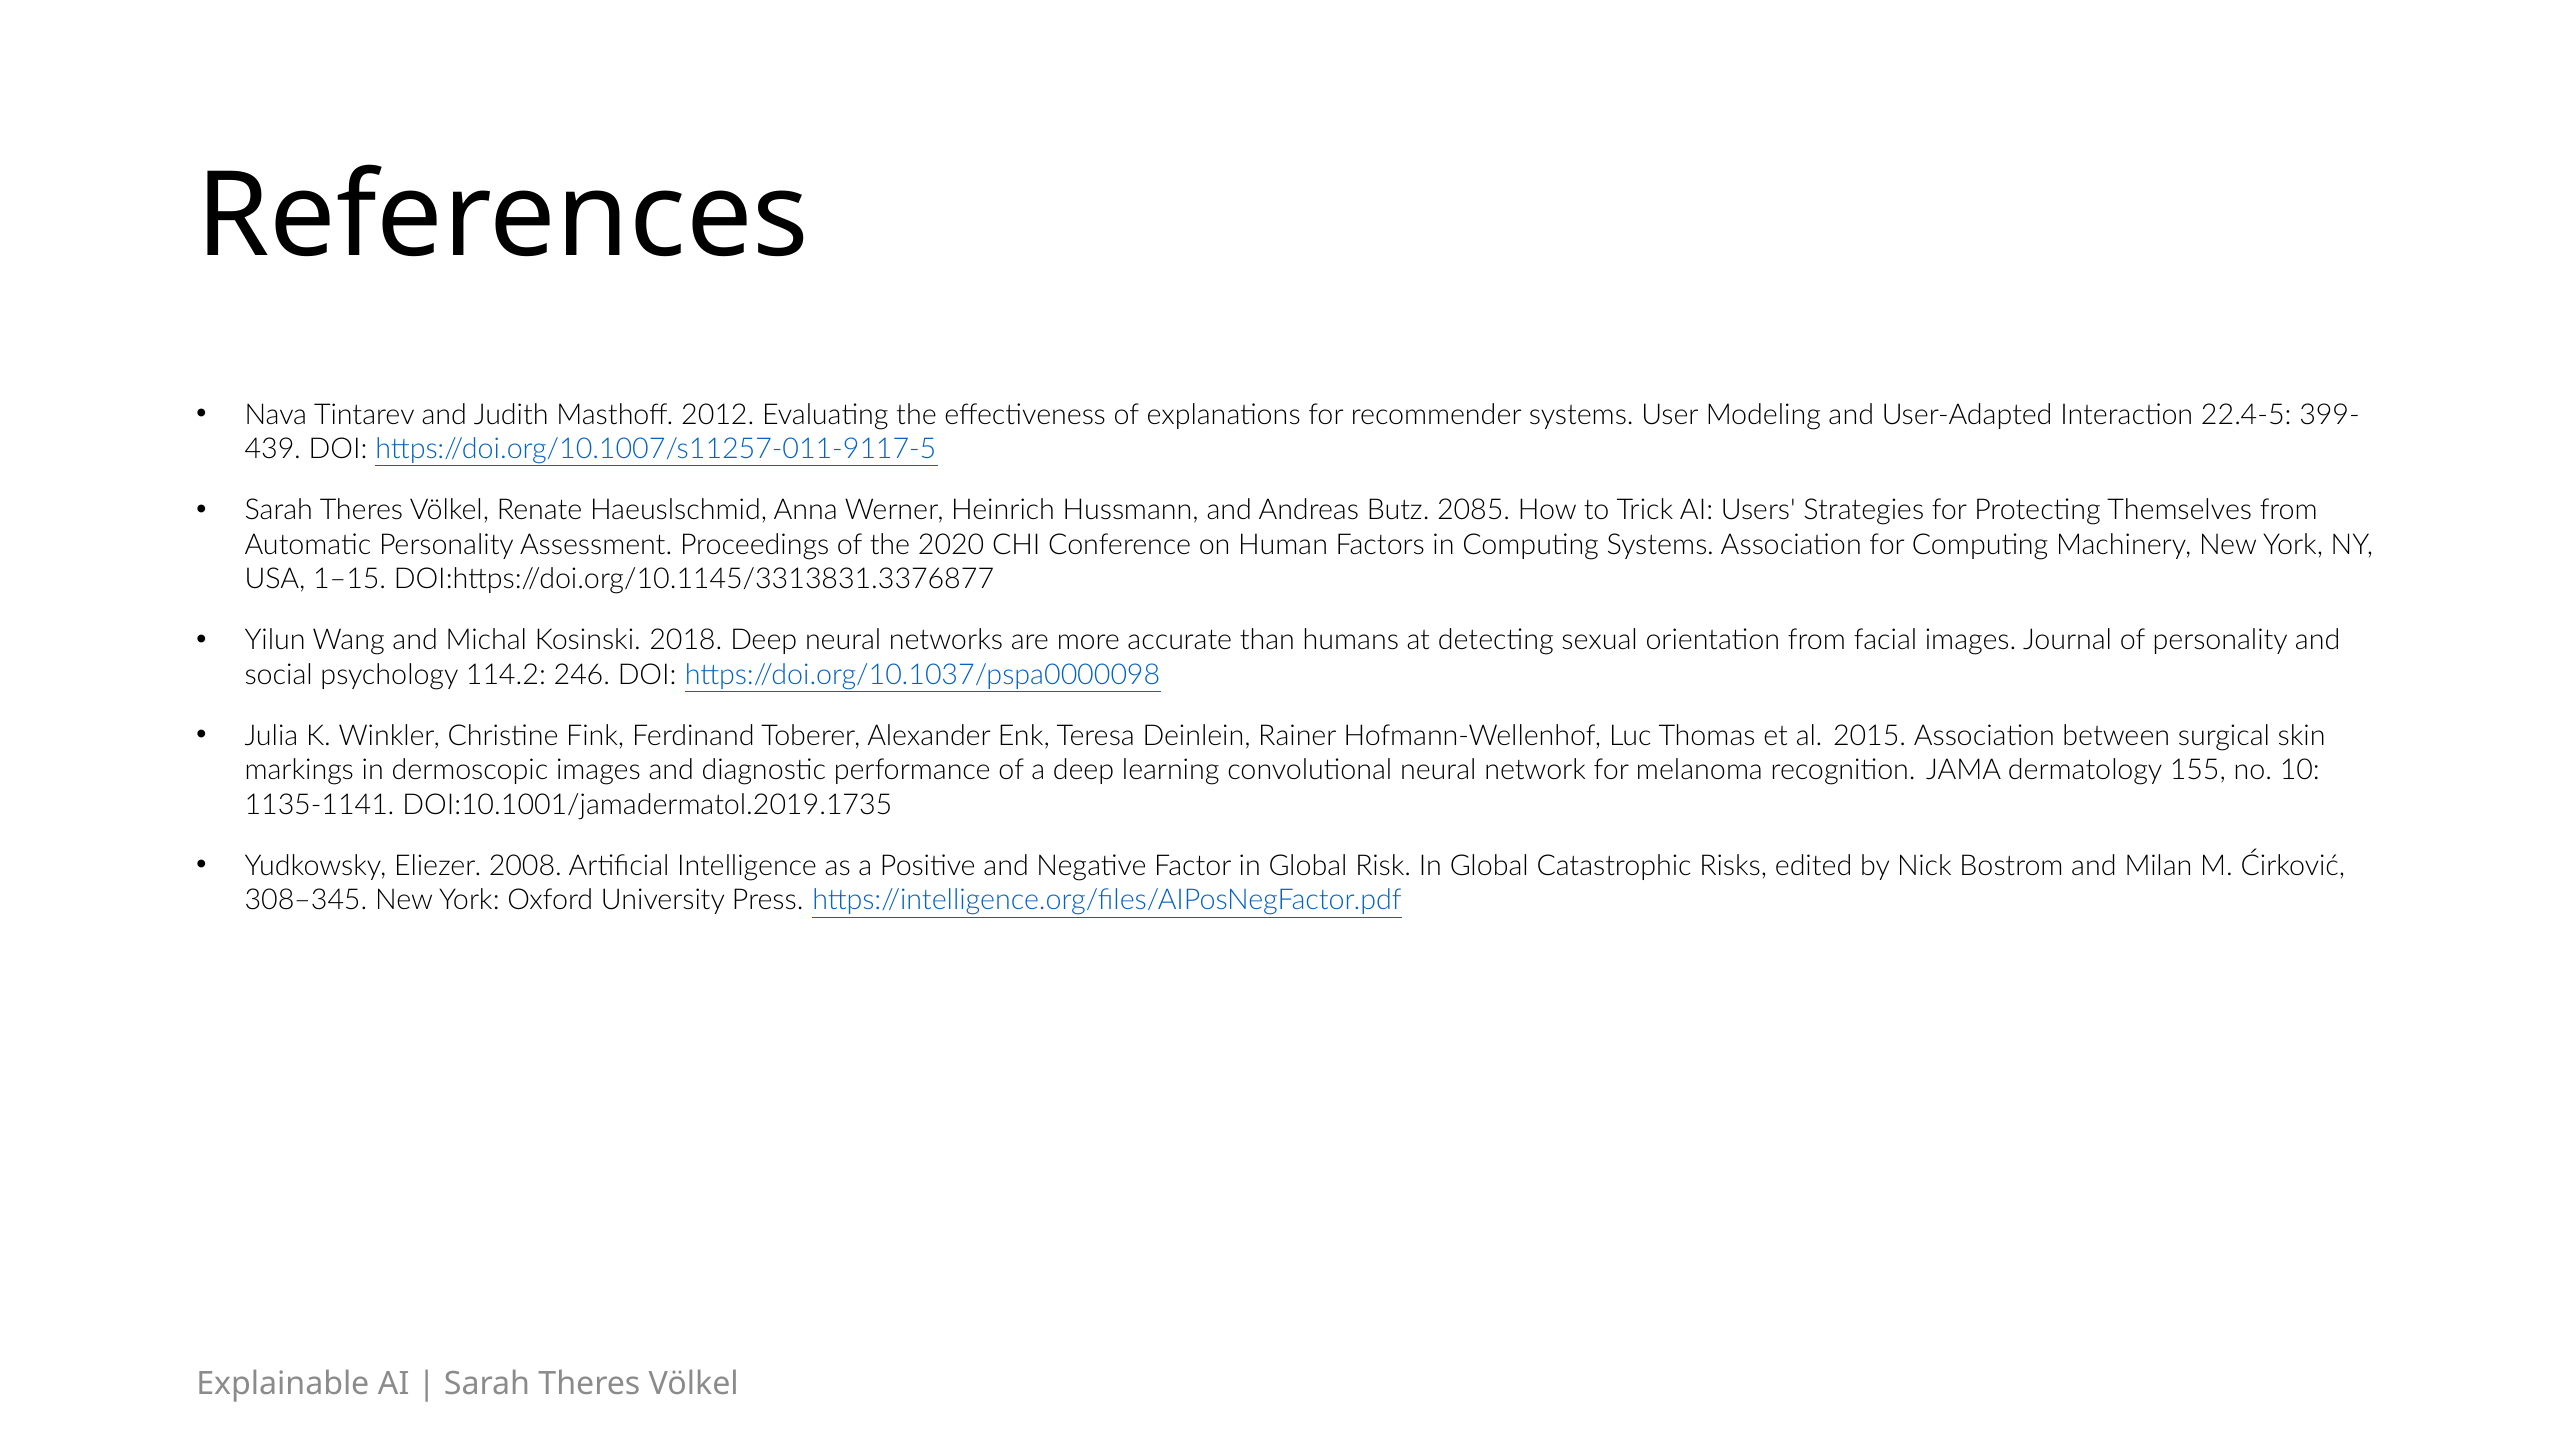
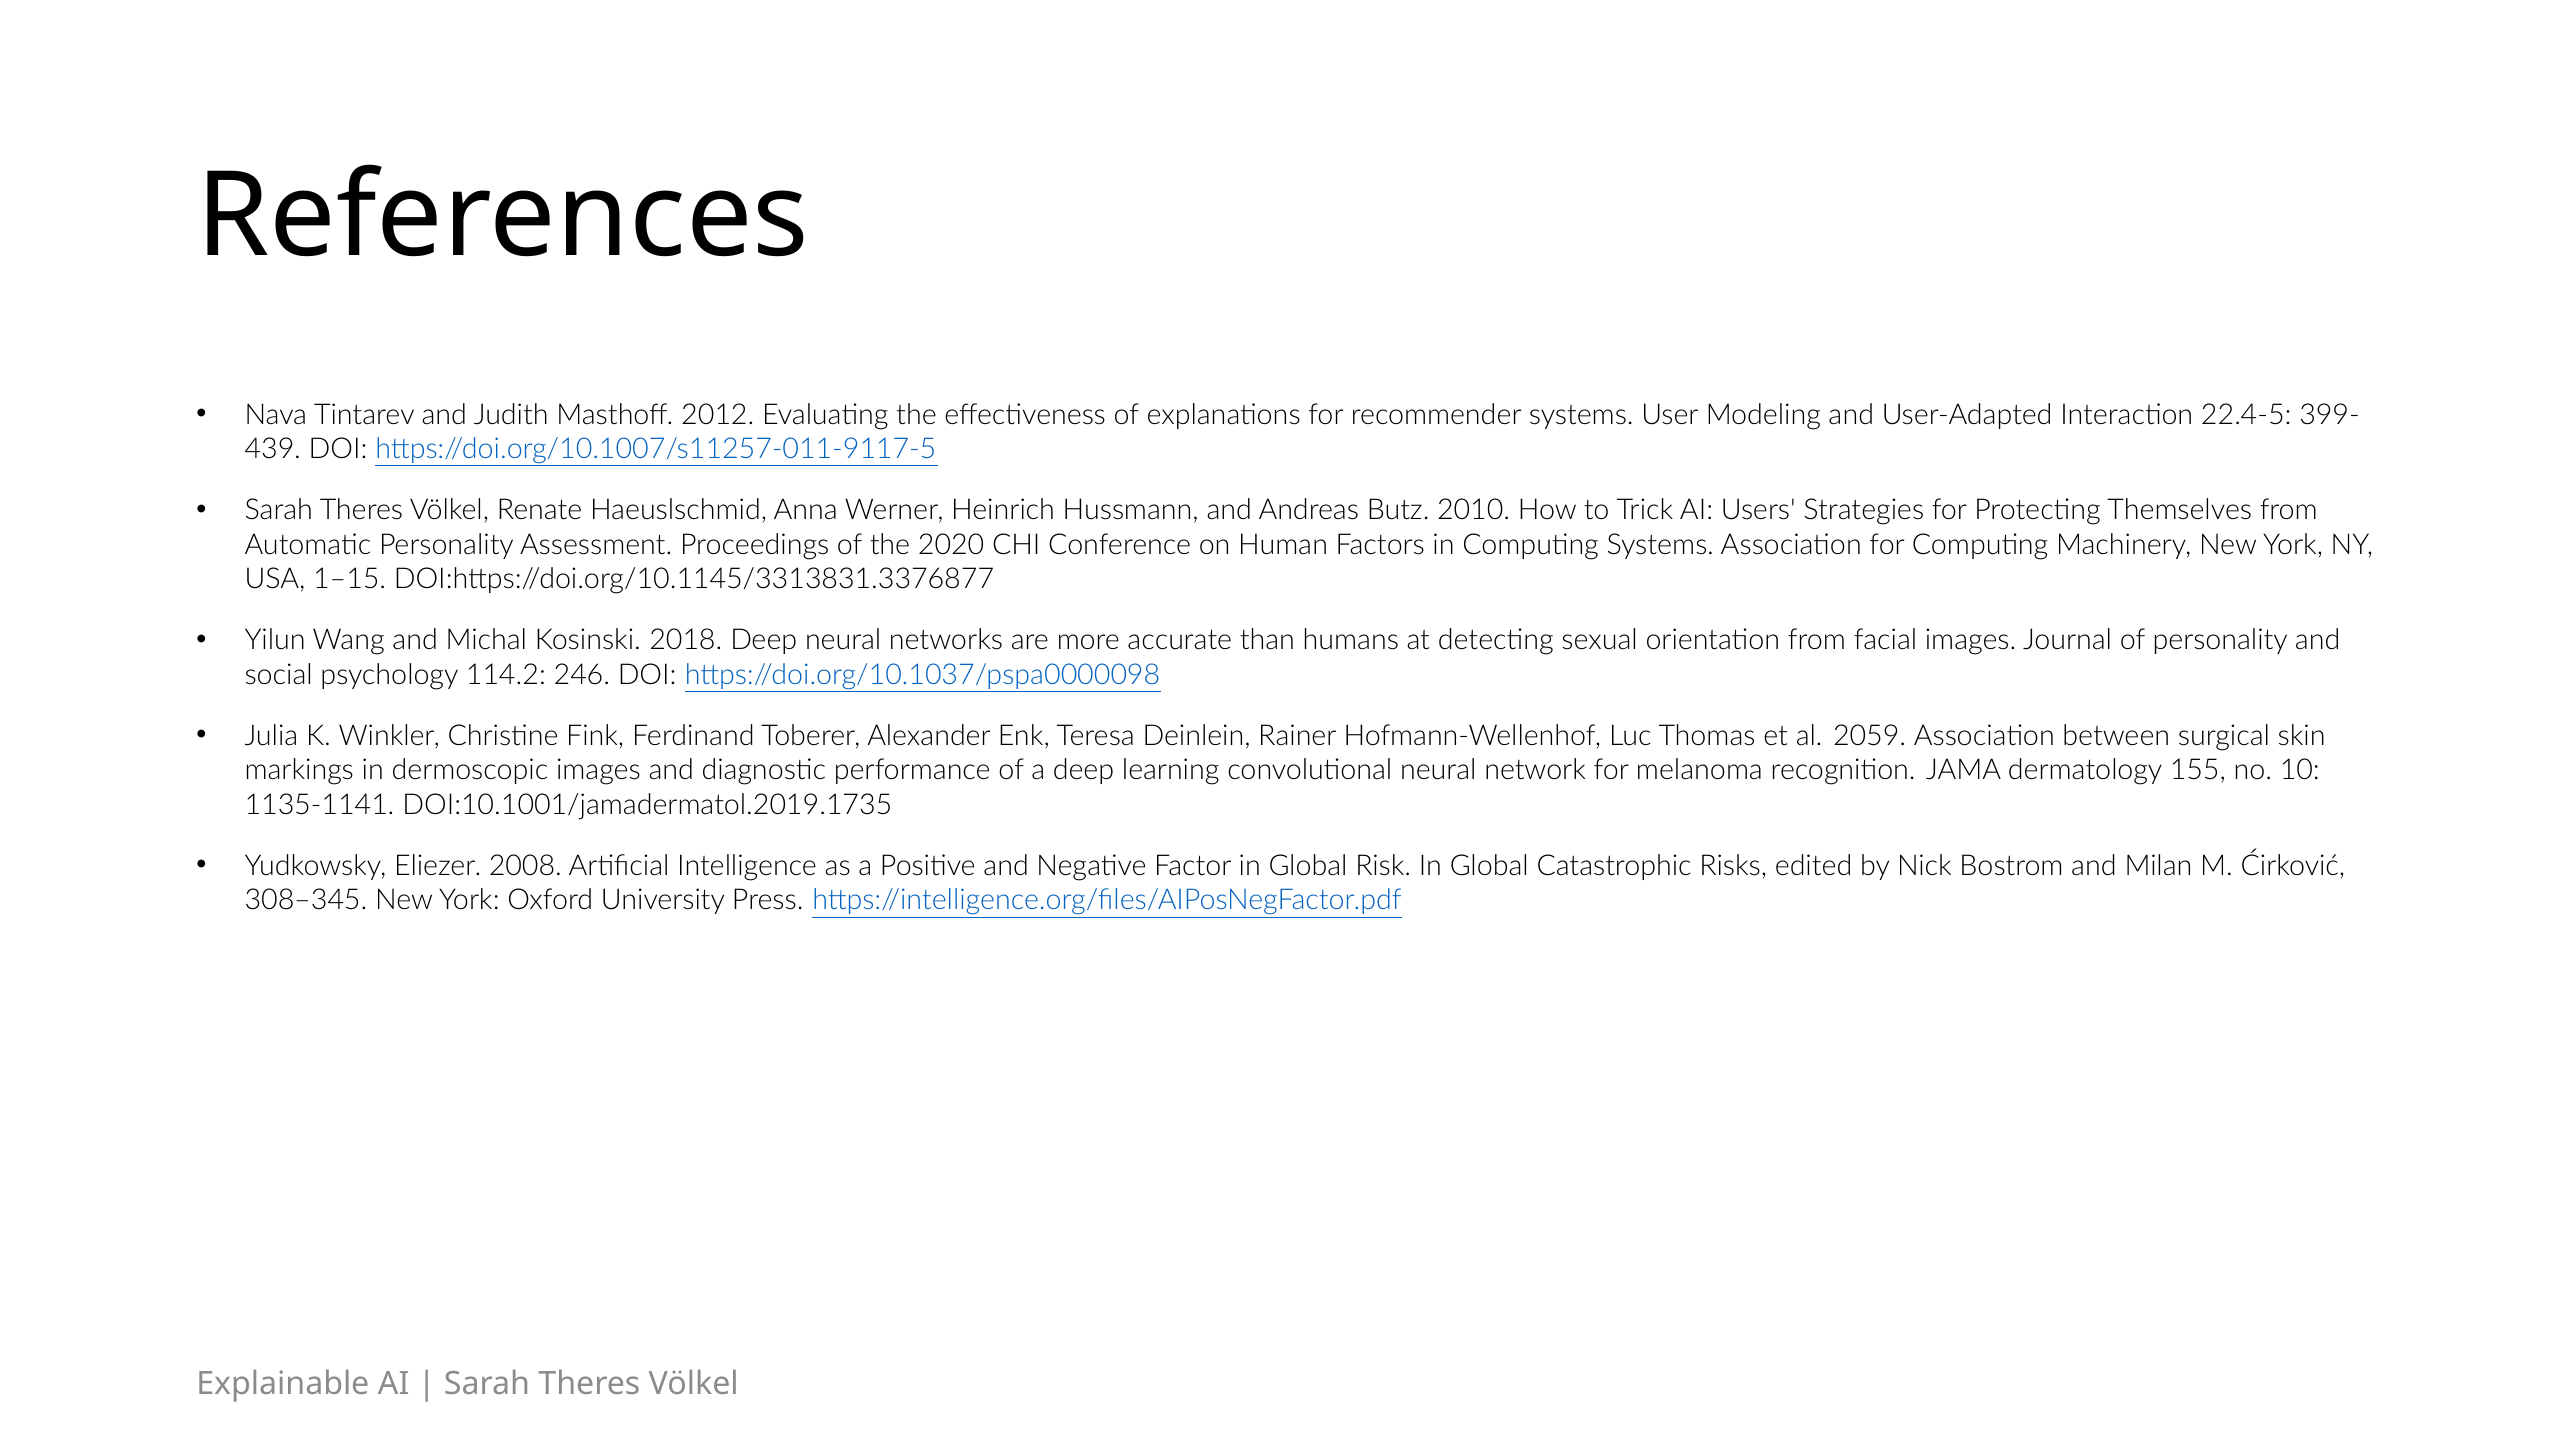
2085: 2085 -> 2010 (1474, 510)
2015: 2015 -> 2059 (1870, 736)
